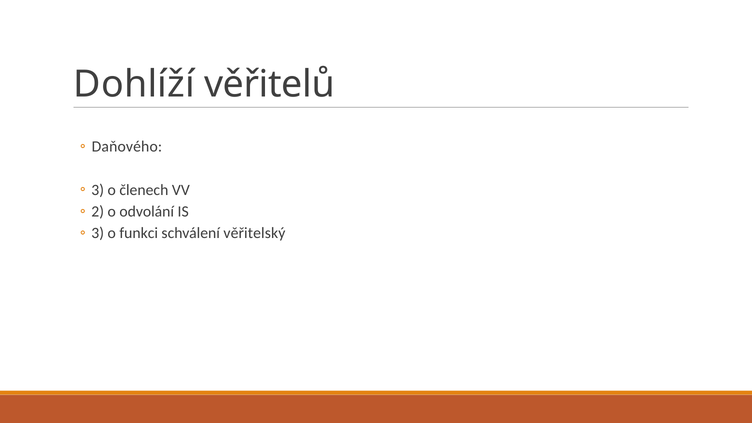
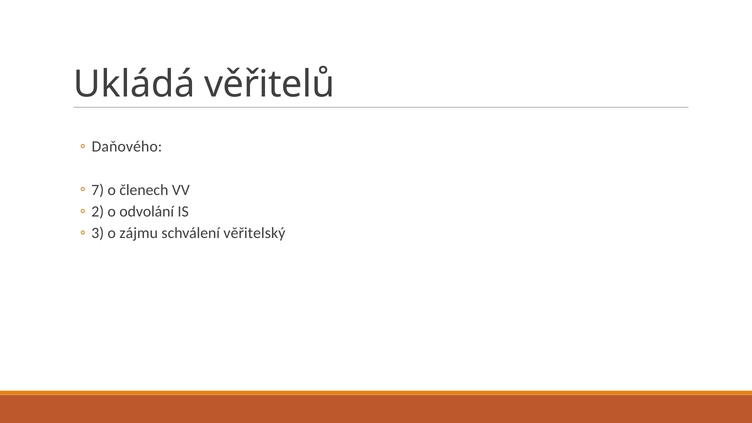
Dohlíží: Dohlíží -> Ukládá (134, 84)
3: 3 -> 7 (98, 190)
funkci: funkci -> zájmu (139, 233)
